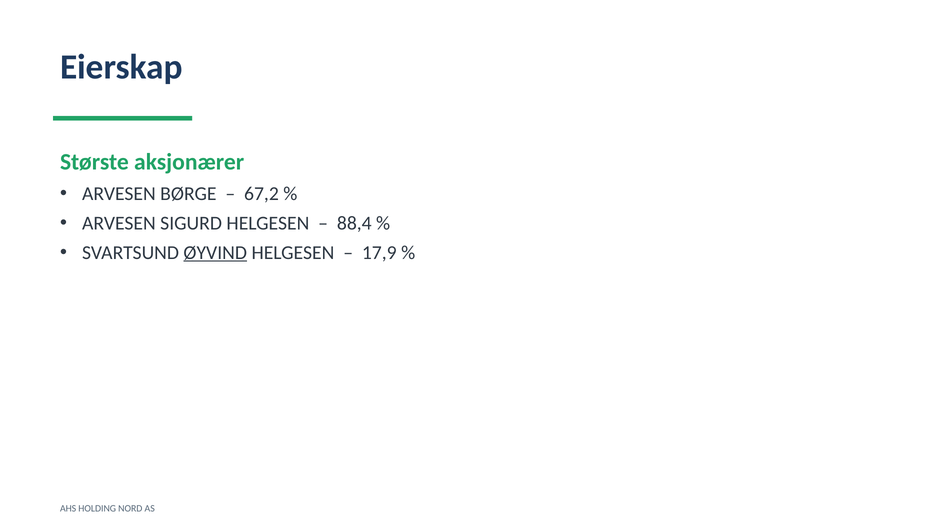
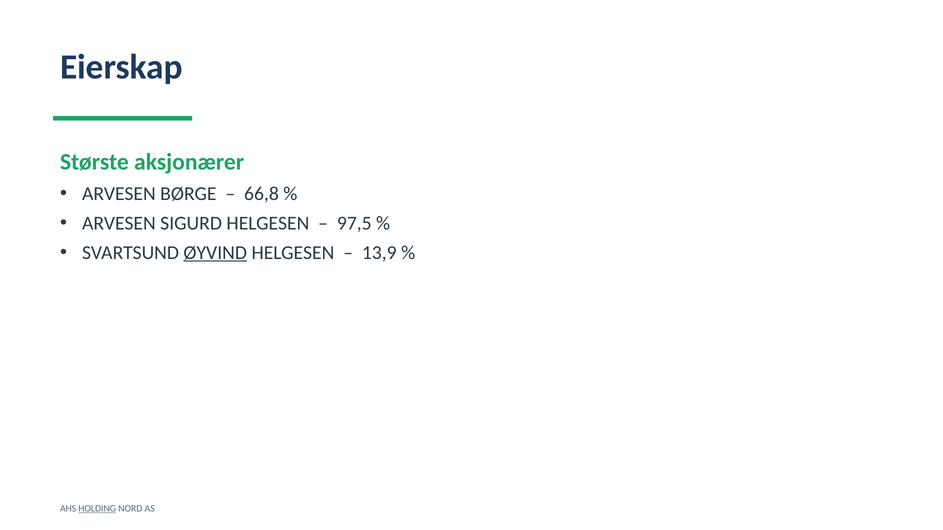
67,2: 67,2 -> 66,8 (261, 194)
88,4: 88,4 -> 97,5 (354, 223)
17,9: 17,9 -> 13,9 (379, 253)
HOLDING underline: none -> present (97, 509)
